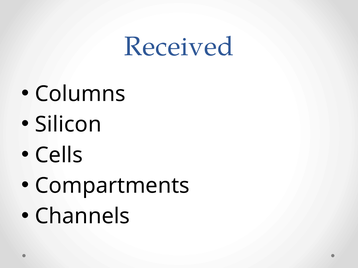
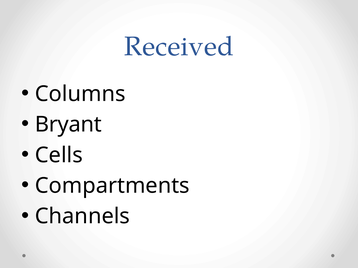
Silicon: Silicon -> Bryant (68, 125)
